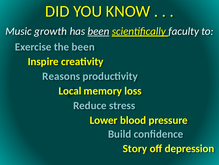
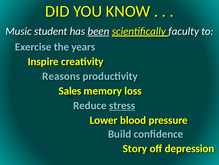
growth: growth -> student (51, 31)
the been: been -> years (83, 47)
Local: Local -> Sales (70, 91)
stress underline: none -> present (122, 105)
